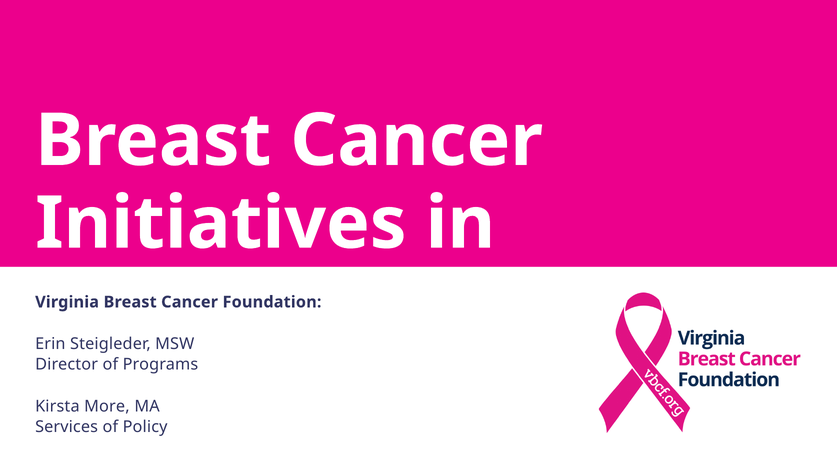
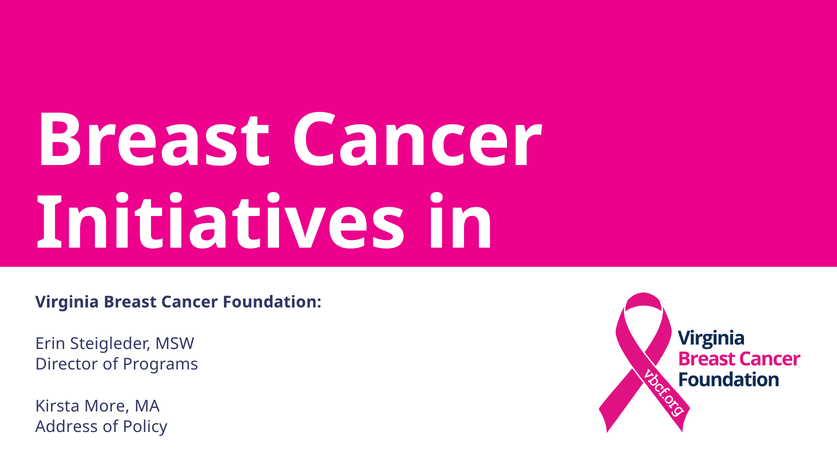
Services: Services -> Address (67, 427)
